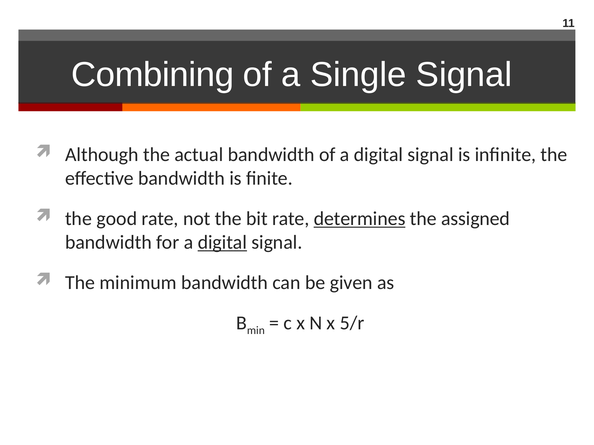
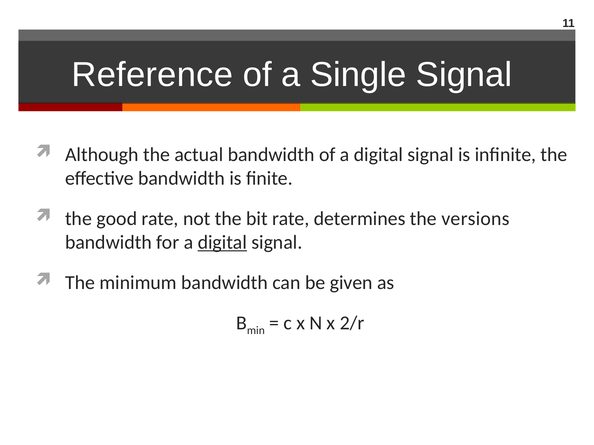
Combining: Combining -> Reference (152, 75)
determines underline: present -> none (360, 219)
assigned: assigned -> versions (475, 219)
5/r: 5/r -> 2/r (352, 323)
